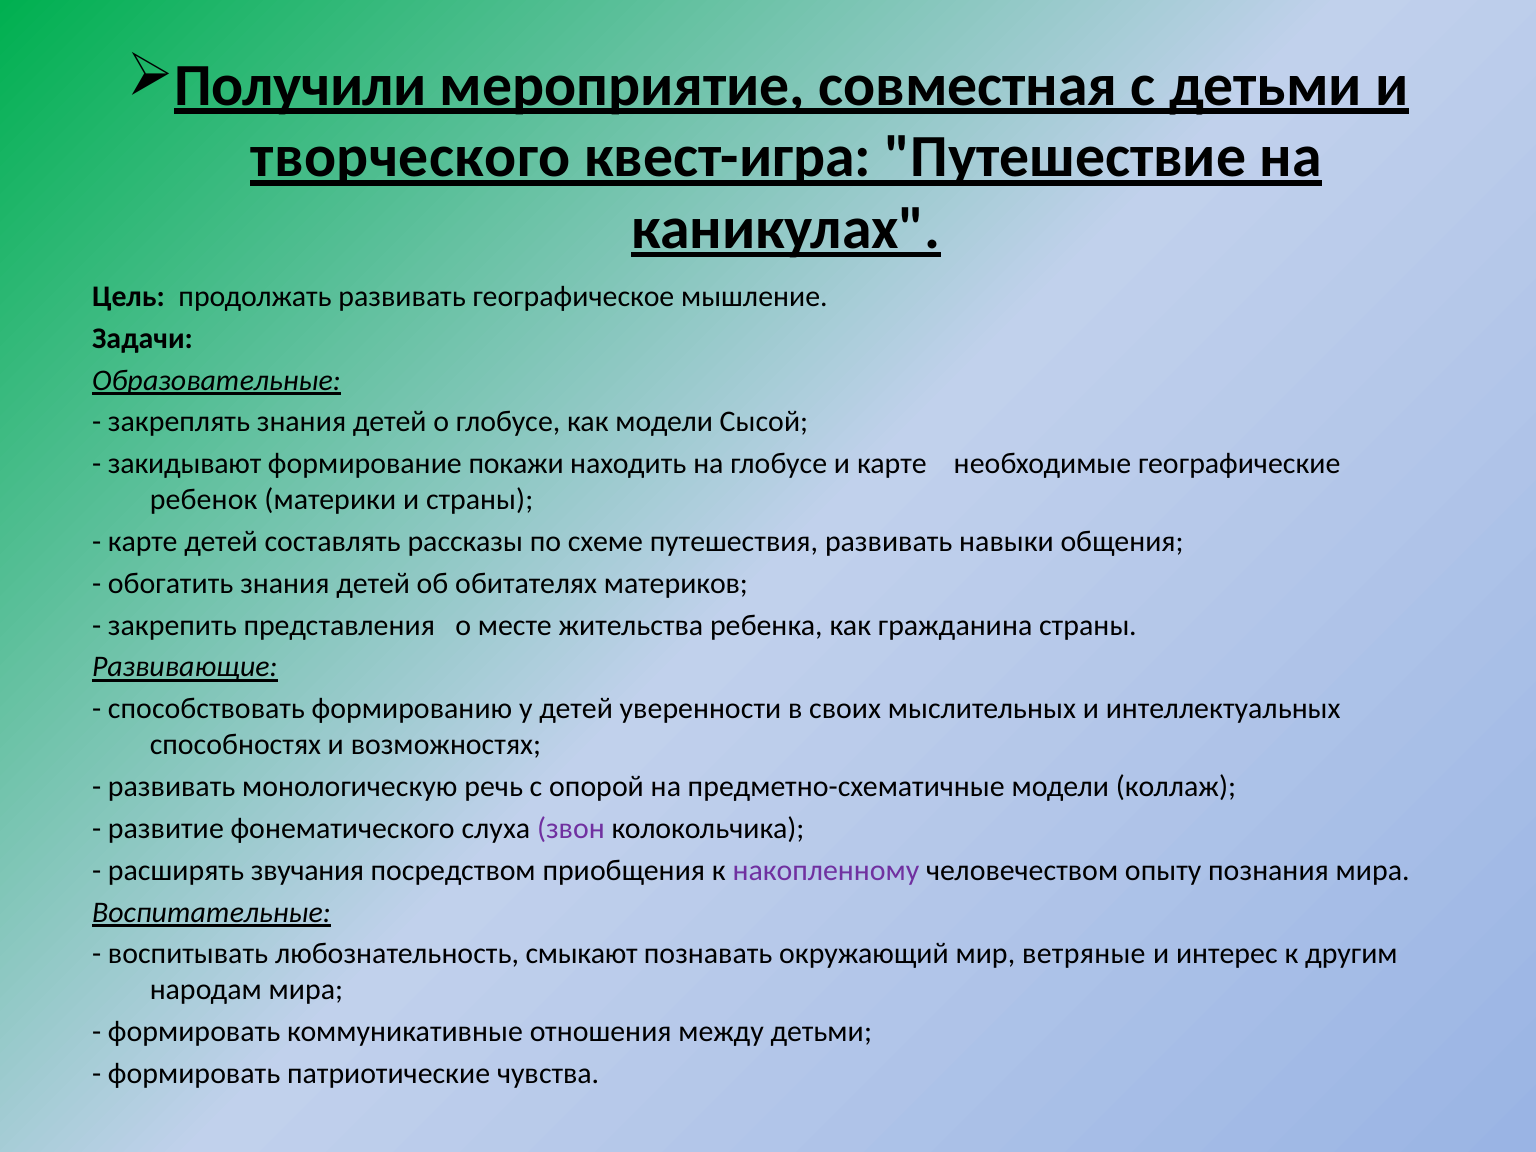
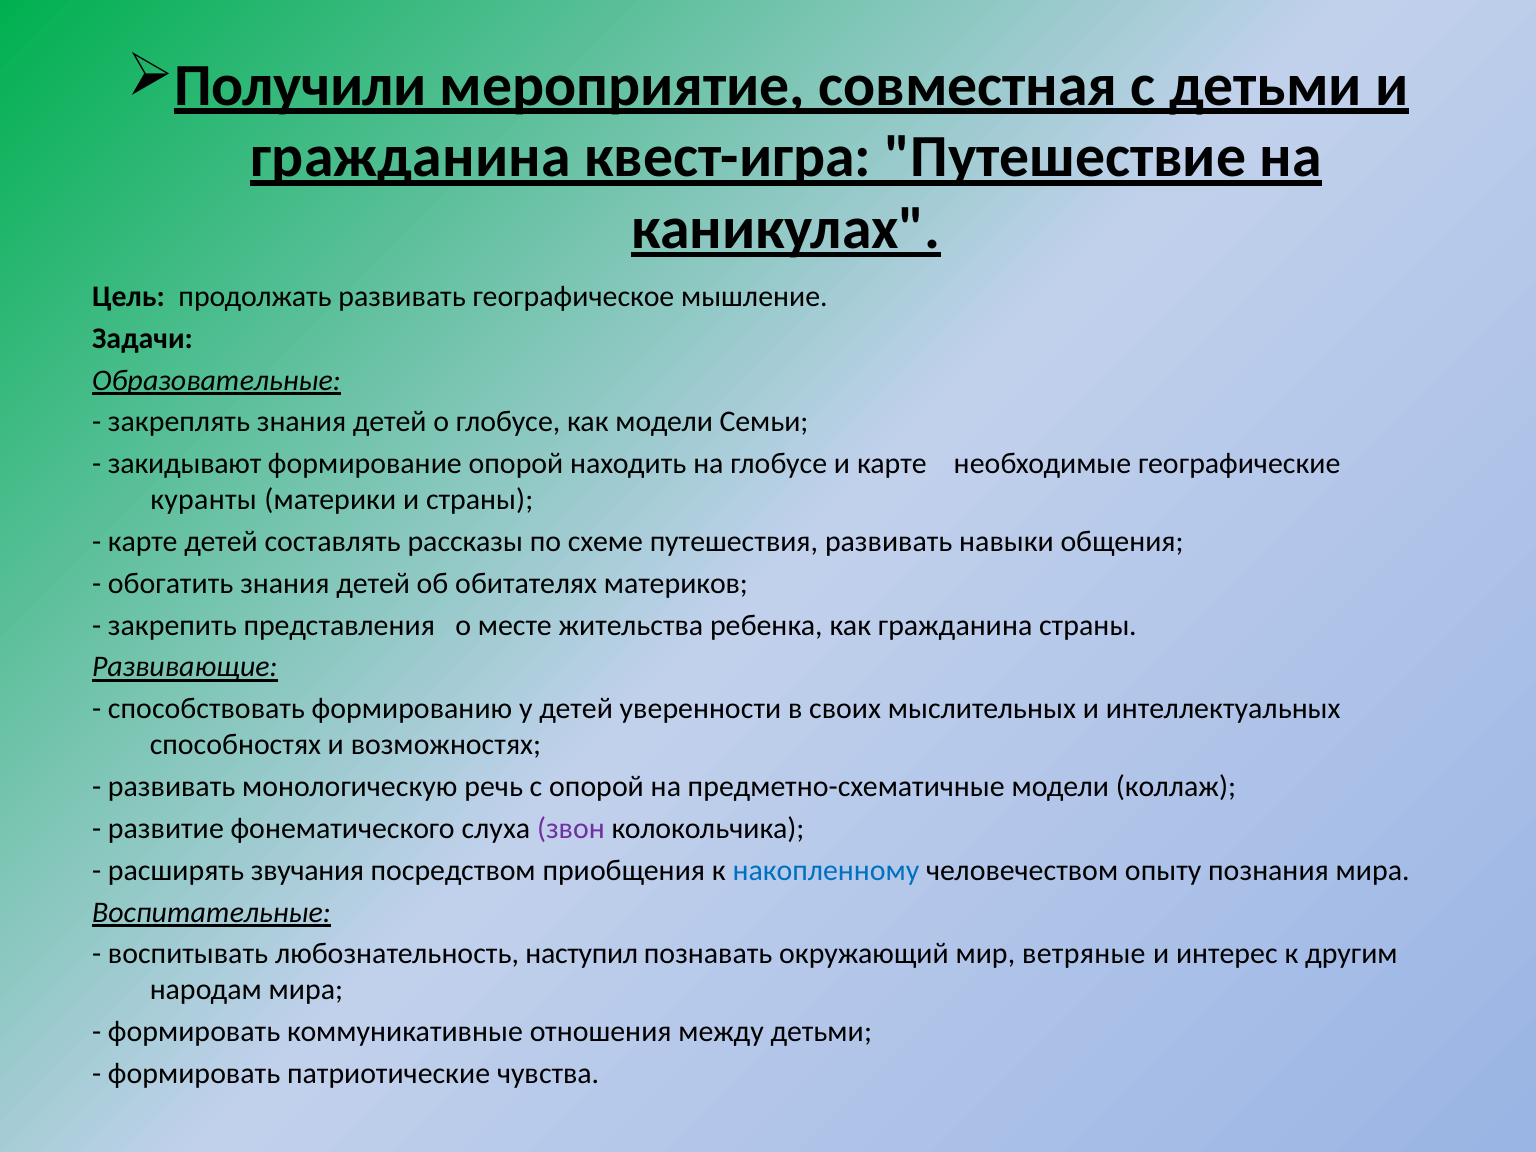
творческого: творческого -> гражданина (411, 157)
Сысой: Сысой -> Семьи (764, 422)
формирование покажи: покажи -> опорой (516, 464)
ребенок: ребенок -> куранты (204, 500)
накопленному colour: purple -> blue (826, 870)
смыкают: смыкают -> наступил (582, 954)
